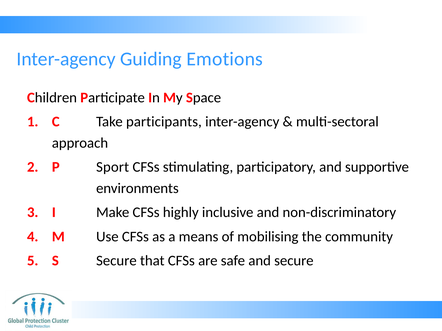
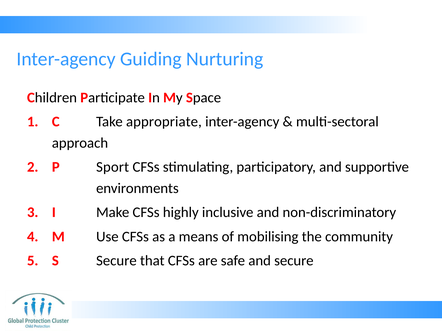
Emotions: Emotions -> Nurturing (225, 59)
participants: participants -> appropriate (164, 122)
